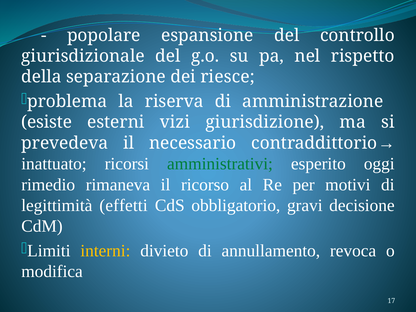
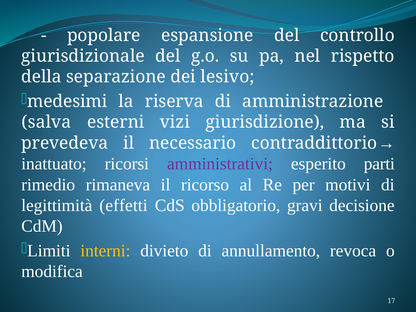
riesce: riesce -> lesivo (228, 77)
problema: problema -> medesimi (67, 101)
esiste: esiste -> salva (46, 122)
amministrativi colour: green -> purple (220, 164)
oggi: oggi -> parti (379, 164)
